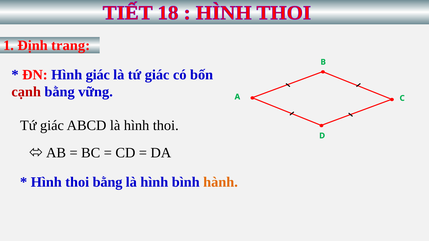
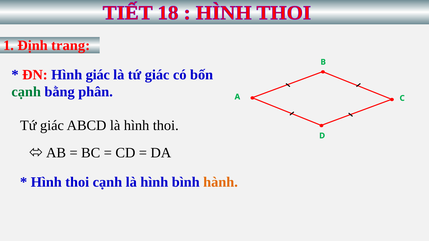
cạnh colour: red -> green (26, 92)
vững: vững -> phân (96, 92)
thoi bằng: bằng -> cạnh (107, 182)
